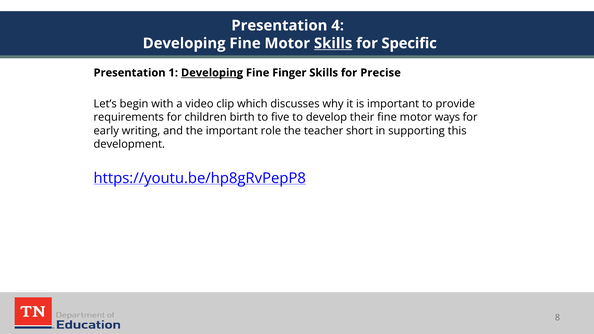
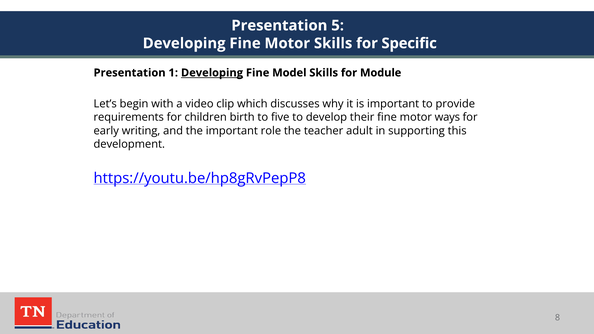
4: 4 -> 5 (338, 26)
Skills underline: present -> none (333, 43)
Finger: Finger -> Model (289, 73)
Precise: Precise -> Module (381, 73)
short: short -> adult (359, 131)
